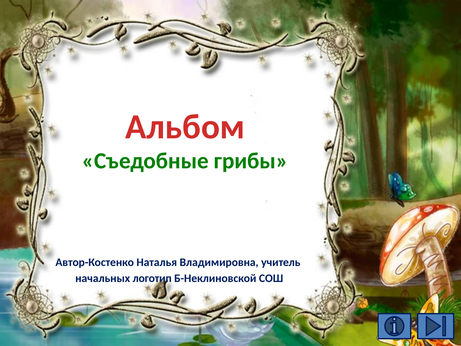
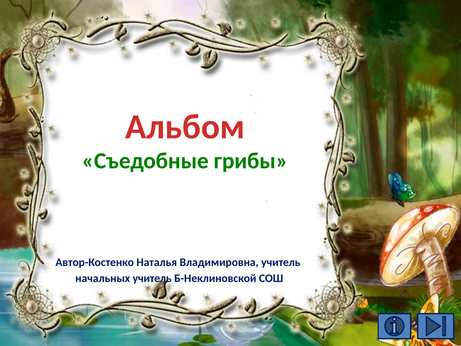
начальных логотип: логотип -> учитель (152, 278)
